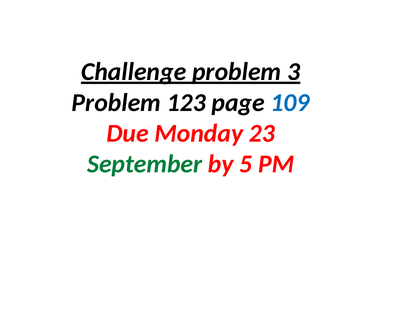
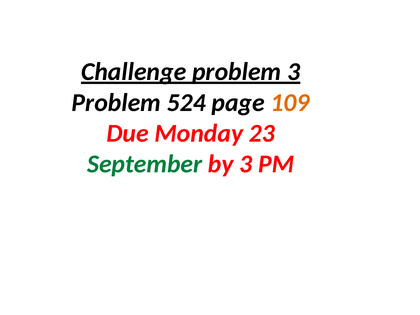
123: 123 -> 524 (186, 103)
109 colour: blue -> orange (290, 103)
by 5: 5 -> 3 (246, 164)
